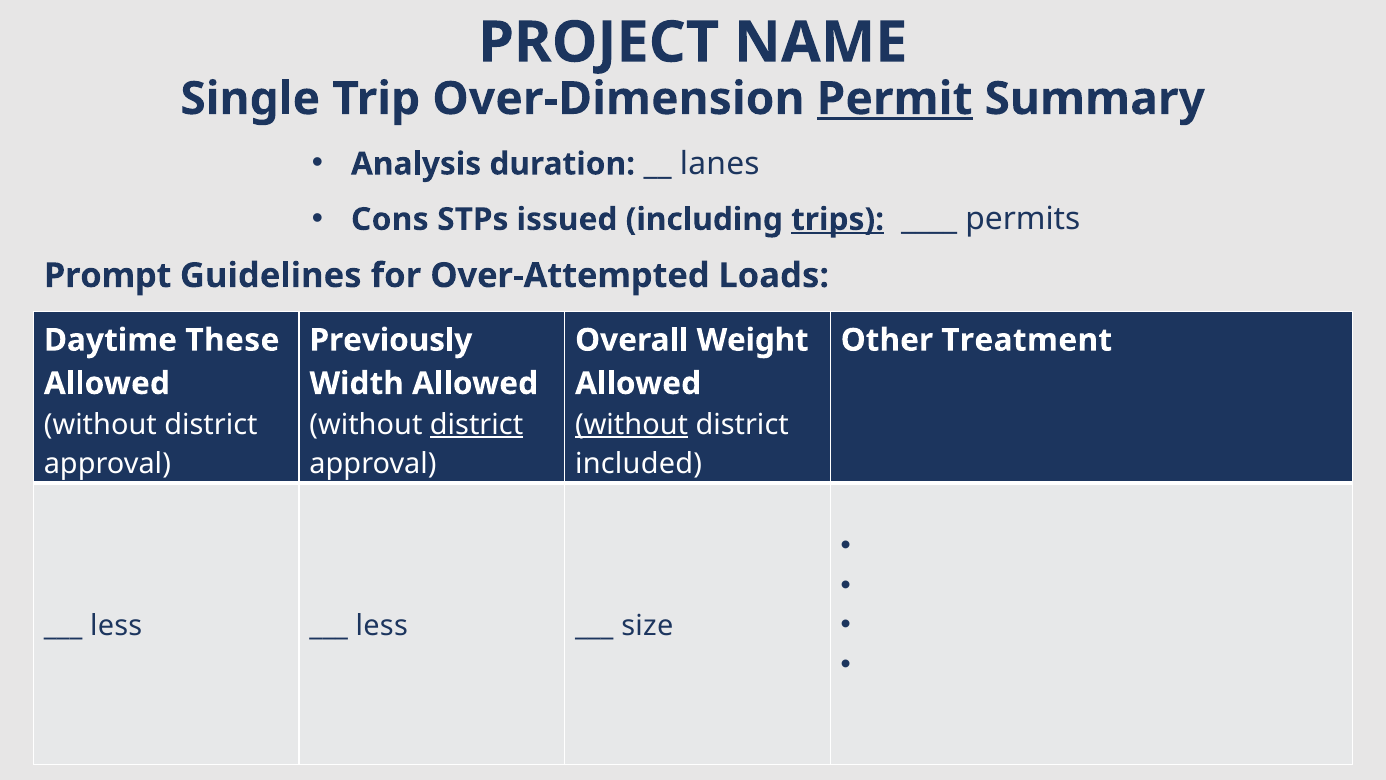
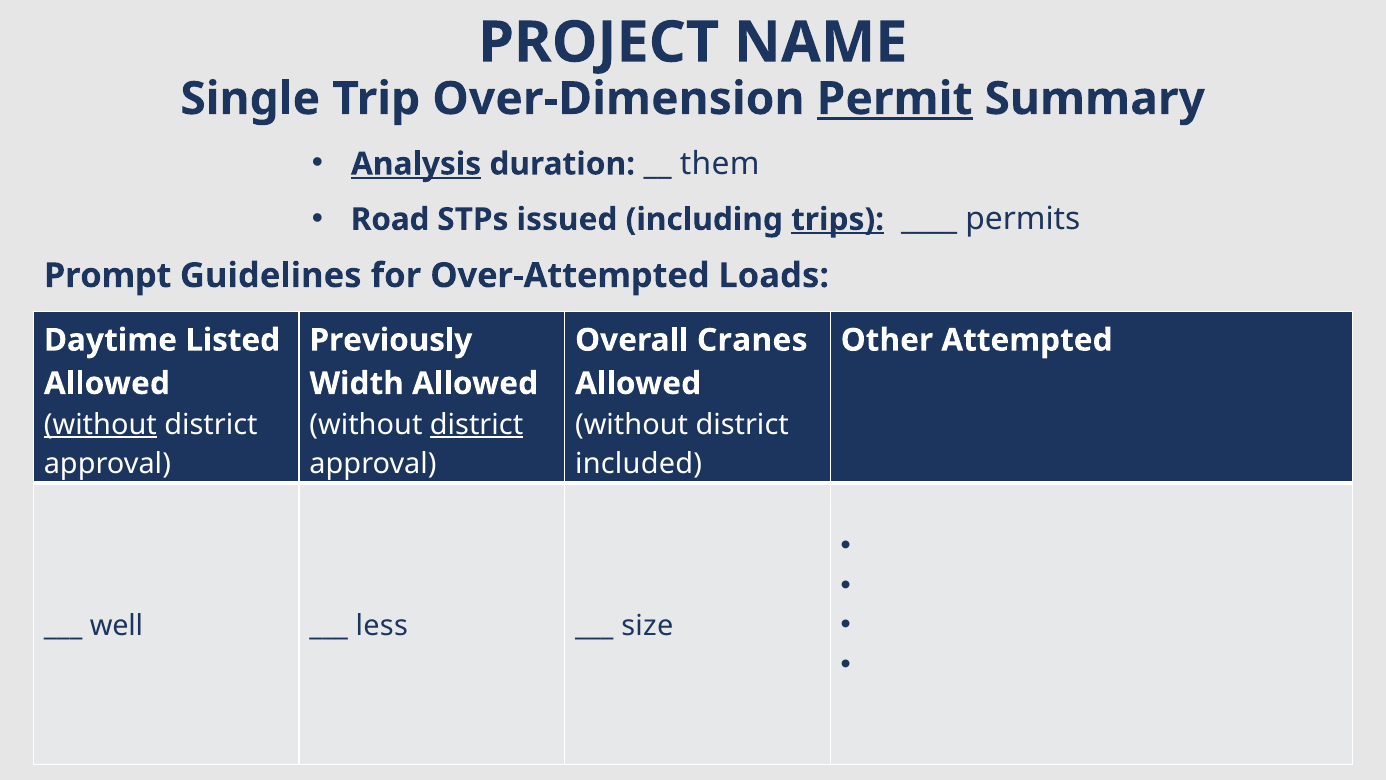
Analysis underline: none -> present (416, 164)
lanes: lanes -> them (720, 164)
Cons: Cons -> Road (390, 219)
These: These -> Listed (233, 340)
Weight: Weight -> Cranes (752, 340)
Treatment: Treatment -> Attempted (1027, 340)
without underline: none -> present (100, 425)
without underline: present -> none (632, 425)
less: less -> well (116, 625)
